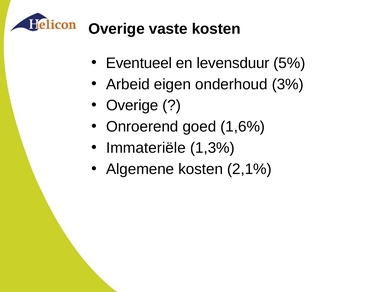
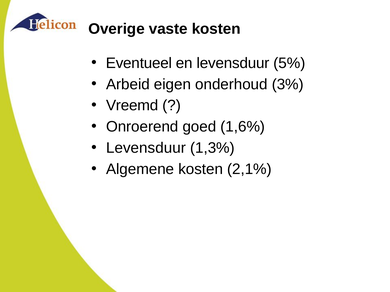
Overige: Overige -> Vreemd (132, 106)
Immateriële: Immateriële -> Levensduur (146, 148)
